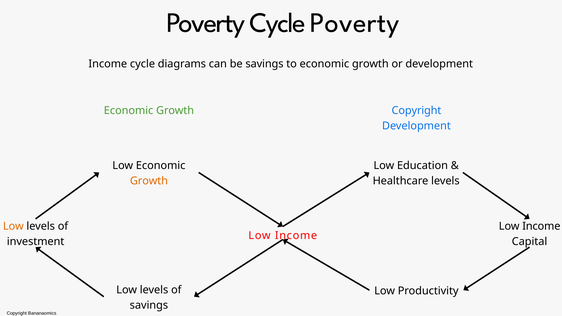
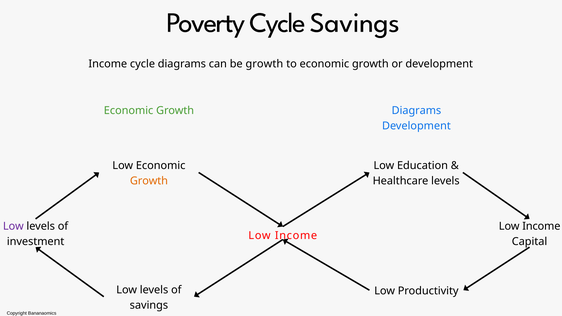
Cycle Poverty: Poverty -> Savings (355, 23)
be savings: savings -> growth (264, 64)
Copyright: Copyright -> Diagrams (416, 111)
Low colour: orange -> purple (13, 226)
